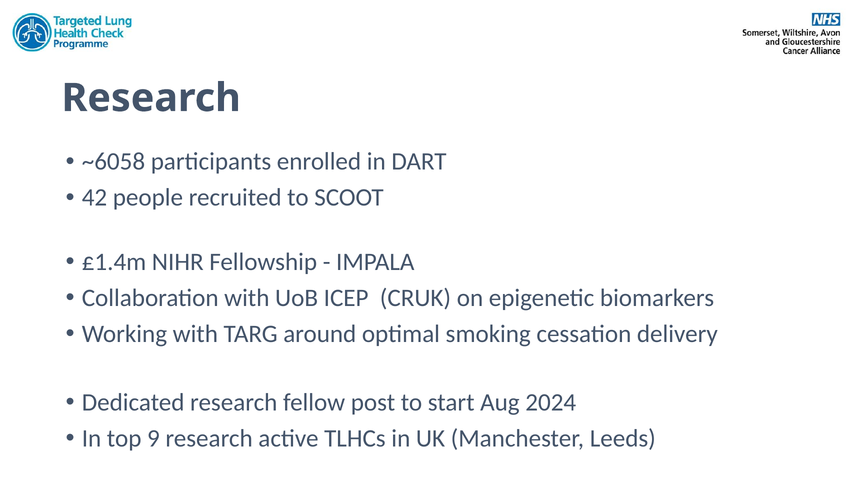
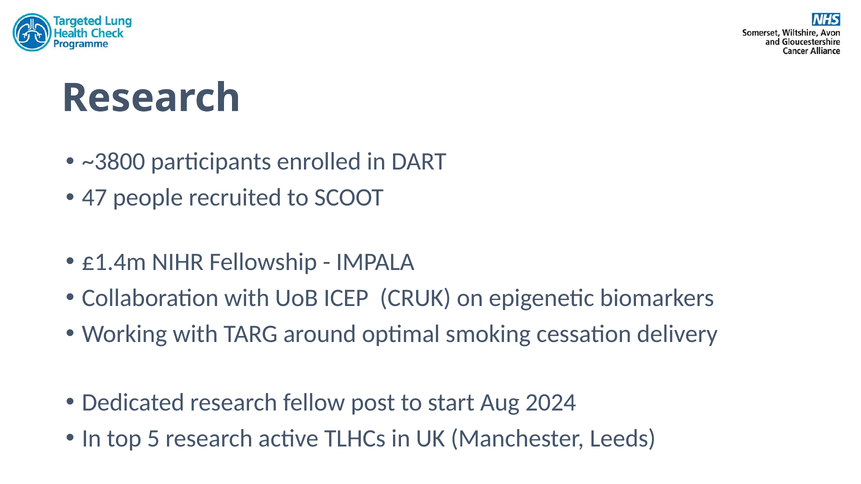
~6058: ~6058 -> ~3800 (113, 162)
42: 42 -> 47 (94, 198)
9: 9 -> 5 (153, 439)
